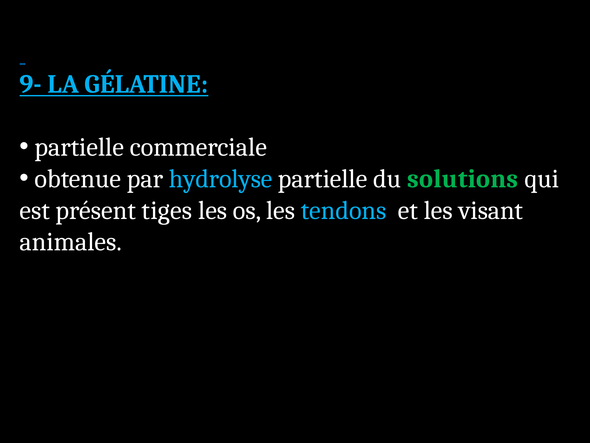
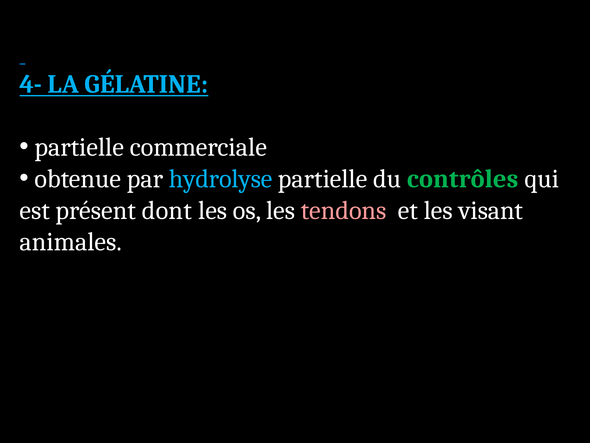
9-: 9- -> 4- (31, 84)
solutions: solutions -> contrôles (463, 179)
tiges: tiges -> dont (167, 210)
tendons colour: light blue -> pink (344, 210)
